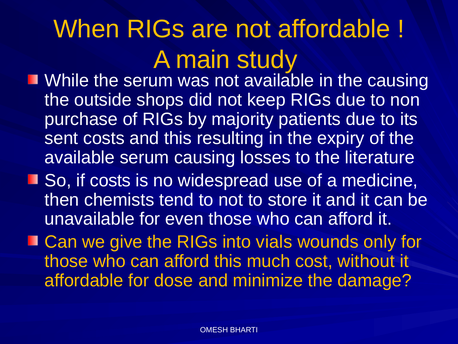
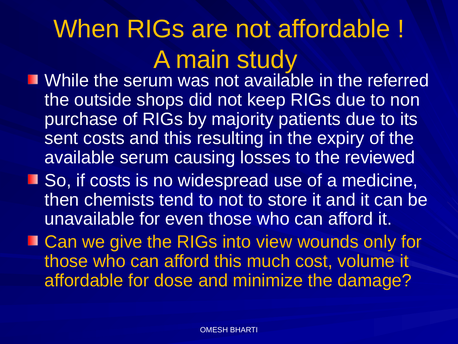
the causing: causing -> referred (398, 81)
literature: literature -> reviewed (380, 157)
vials: vials -> view (274, 242)
without: without -> volume (366, 261)
